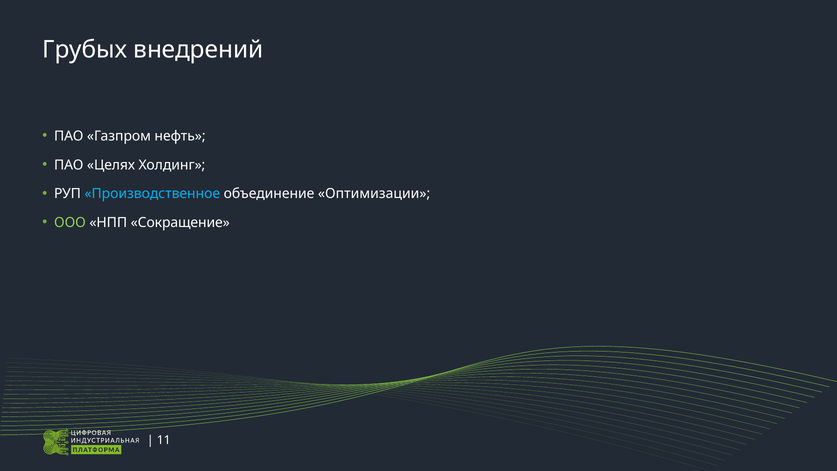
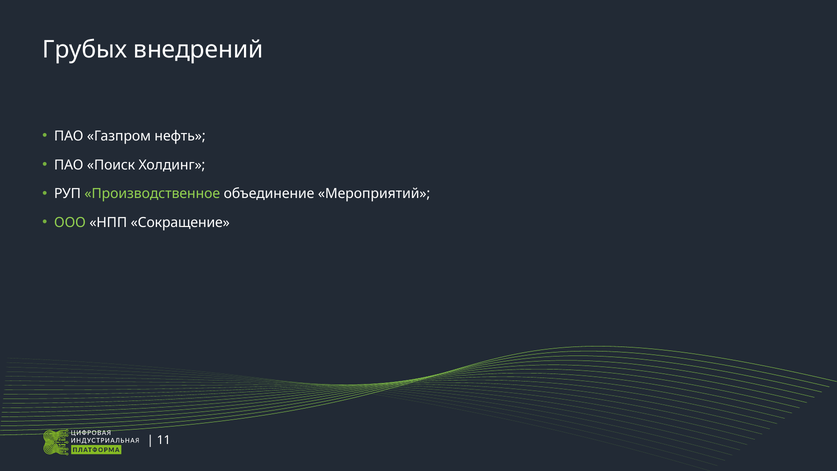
Целях: Целях -> Поиск (111, 165)
Производственное colour: light blue -> light green (152, 194)
Оптимизации: Оптимизации -> Мероприятий (374, 194)
